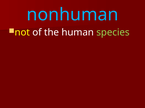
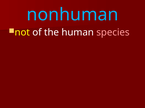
species colour: light green -> pink (113, 33)
